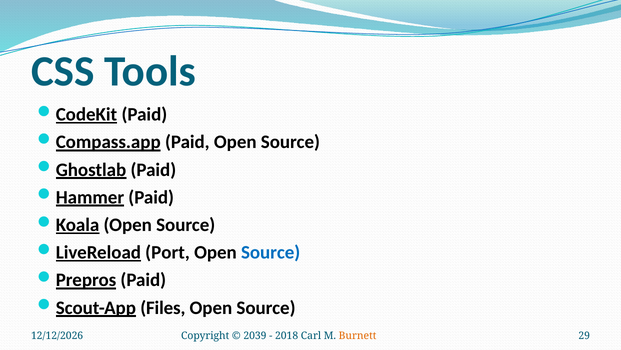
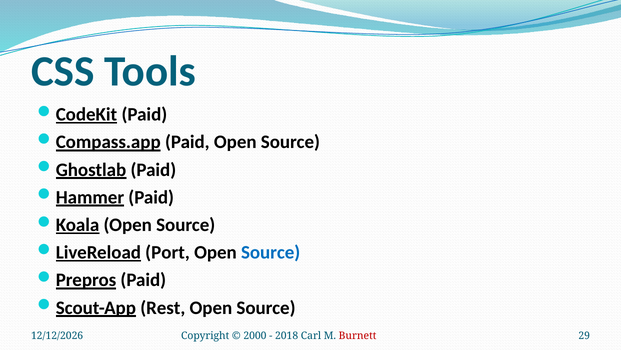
Files: Files -> Rest (163, 307)
2039: 2039 -> 2000 (255, 335)
Burnett colour: orange -> red (358, 335)
